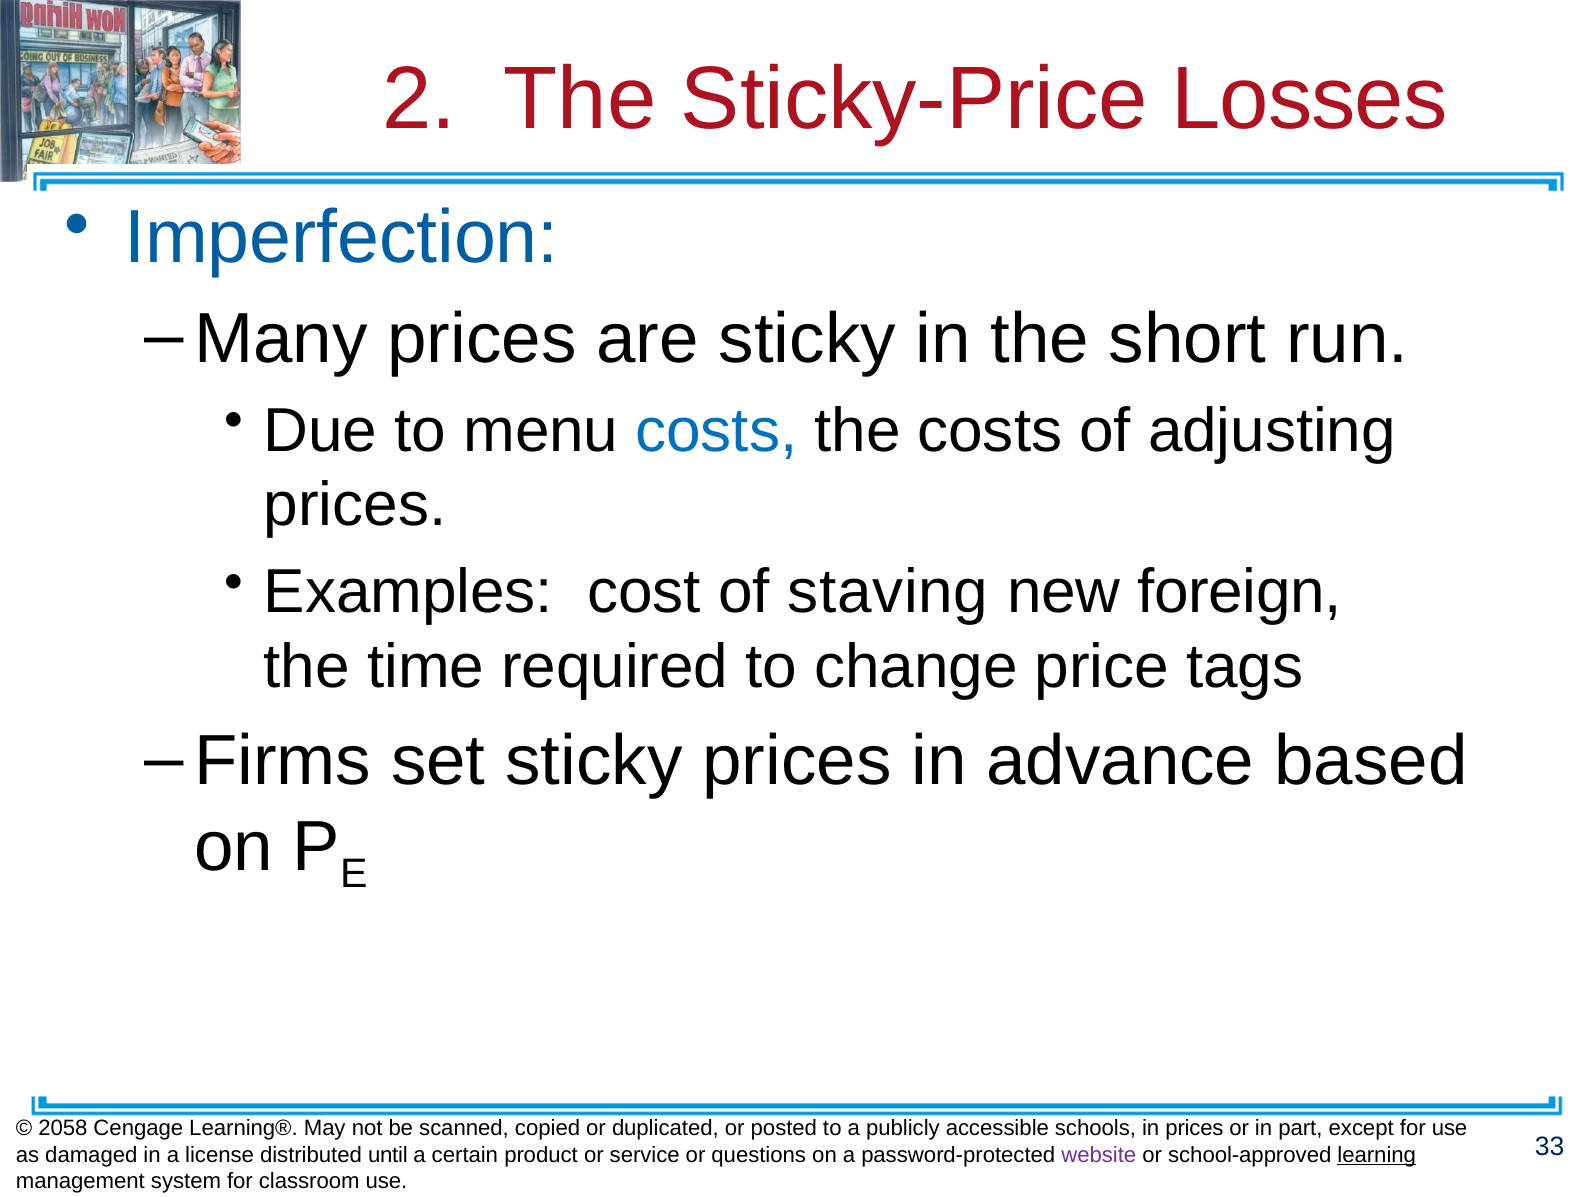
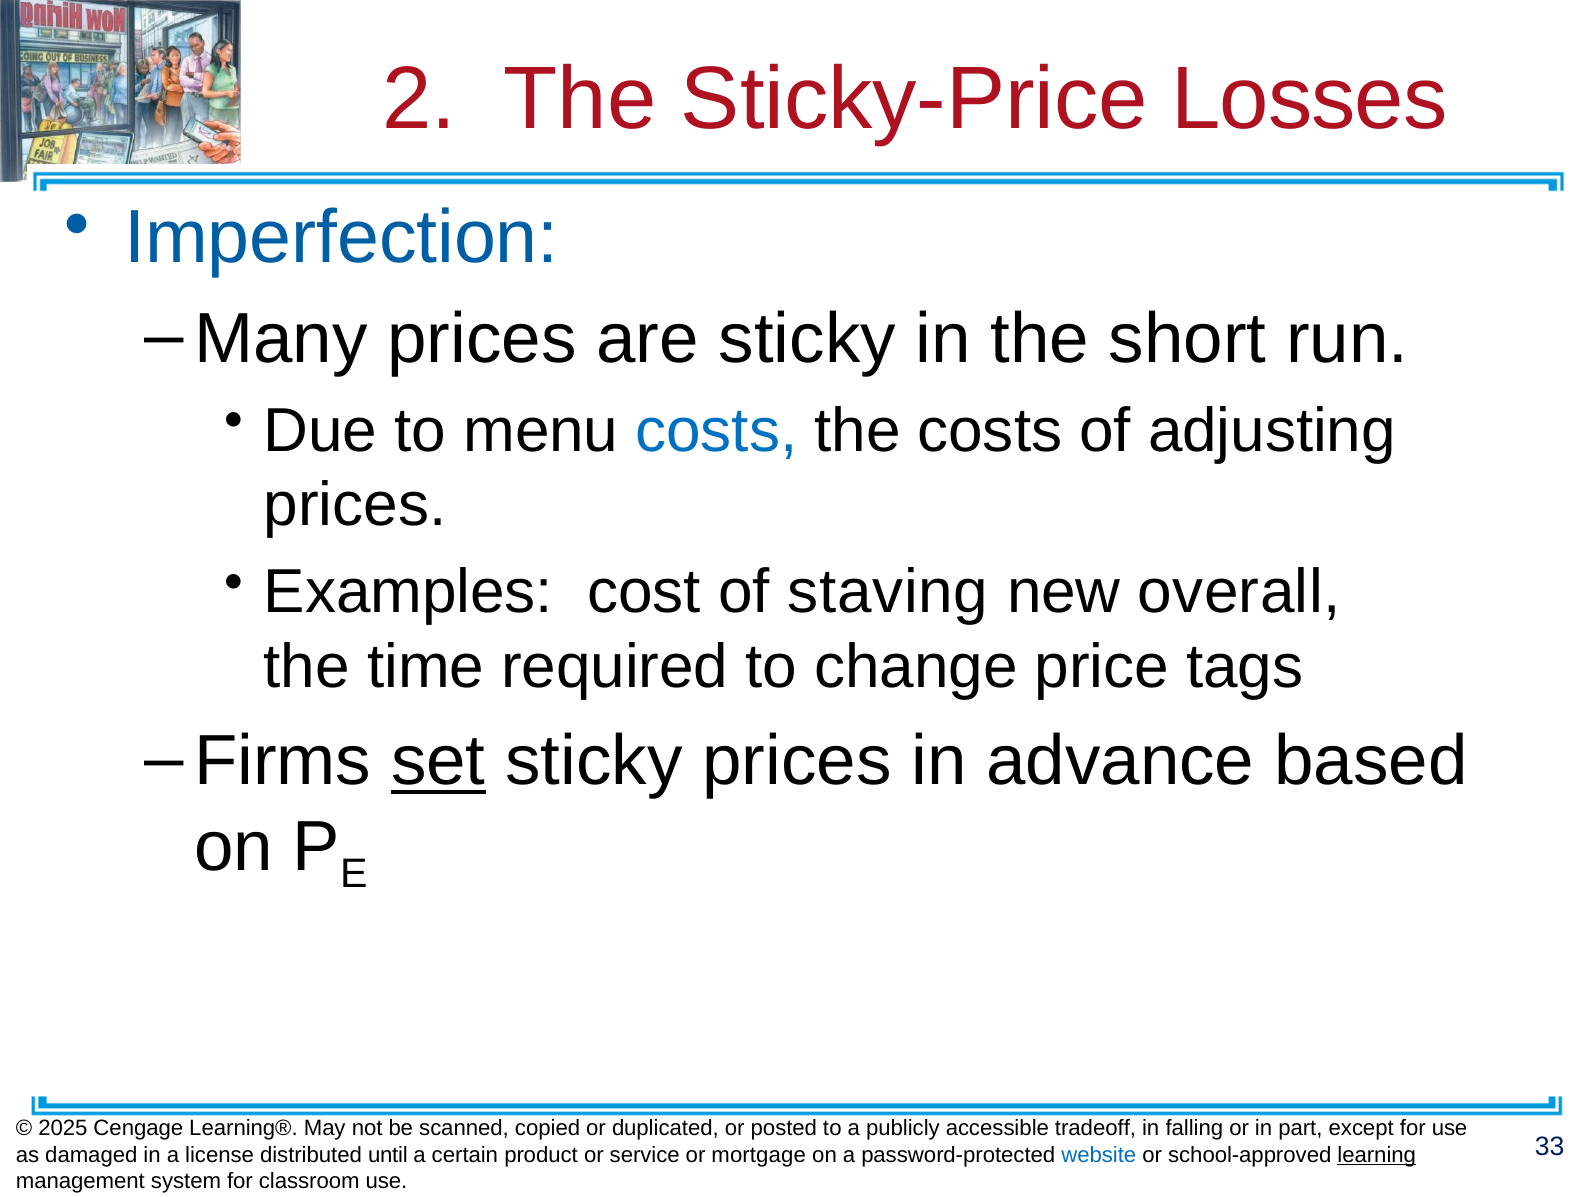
foreign: foreign -> overall (1239, 592)
set underline: none -> present (438, 761)
2058: 2058 -> 2025 (63, 1128)
schools: schools -> tradeoff (1095, 1128)
in prices: prices -> falling (1194, 1128)
questions: questions -> mortgage (759, 1155)
website colour: purple -> blue (1099, 1155)
